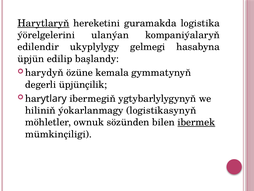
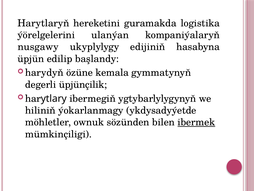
Harytlaryň underline: present -> none (43, 23)
edilendir: edilendir -> nusgawy (38, 47)
gelmegi: gelmegi -> edijiniň (148, 47)
logistikasynyň: logistikasynyň -> ykdysadyýetde (161, 110)
